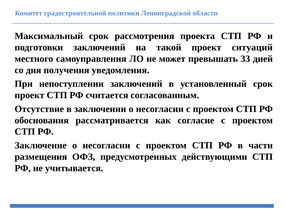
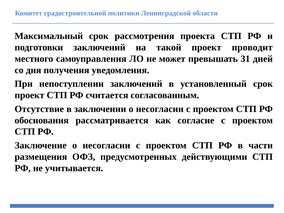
ситуаций: ситуаций -> проводит (252, 47)
33: 33 -> 31 (245, 59)
